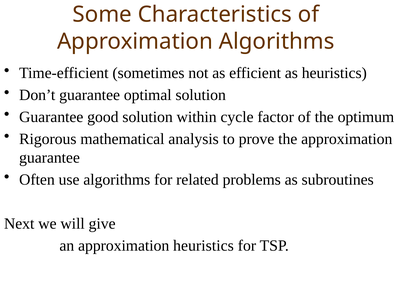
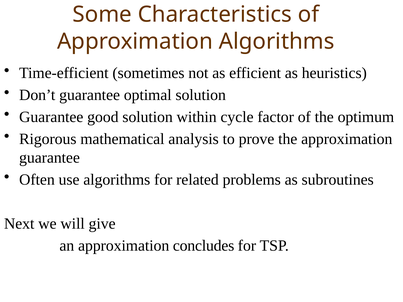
approximation heuristics: heuristics -> concludes (204, 246)
